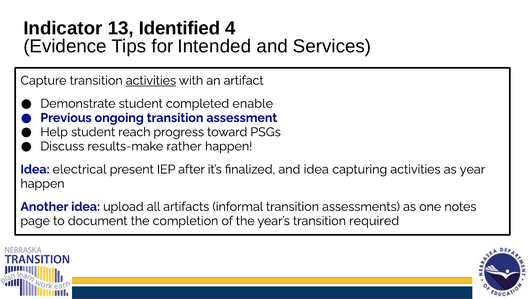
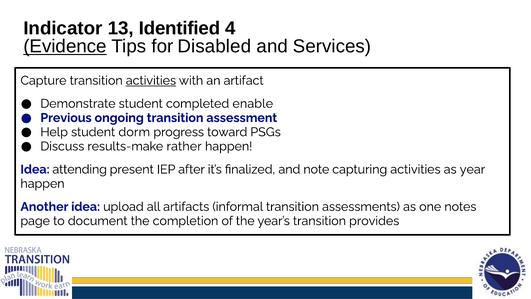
Evidence underline: none -> present (65, 46)
Intended: Intended -> Disabled (214, 46)
reach: reach -> dorm (134, 132)
electrical: electrical -> attending (80, 169)
and idea: idea -> note (316, 169)
required: required -> provides (374, 221)
